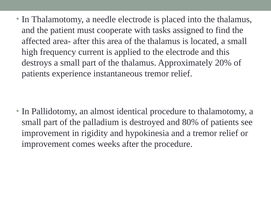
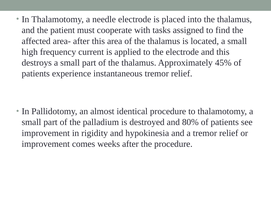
20%: 20% -> 45% (223, 63)
